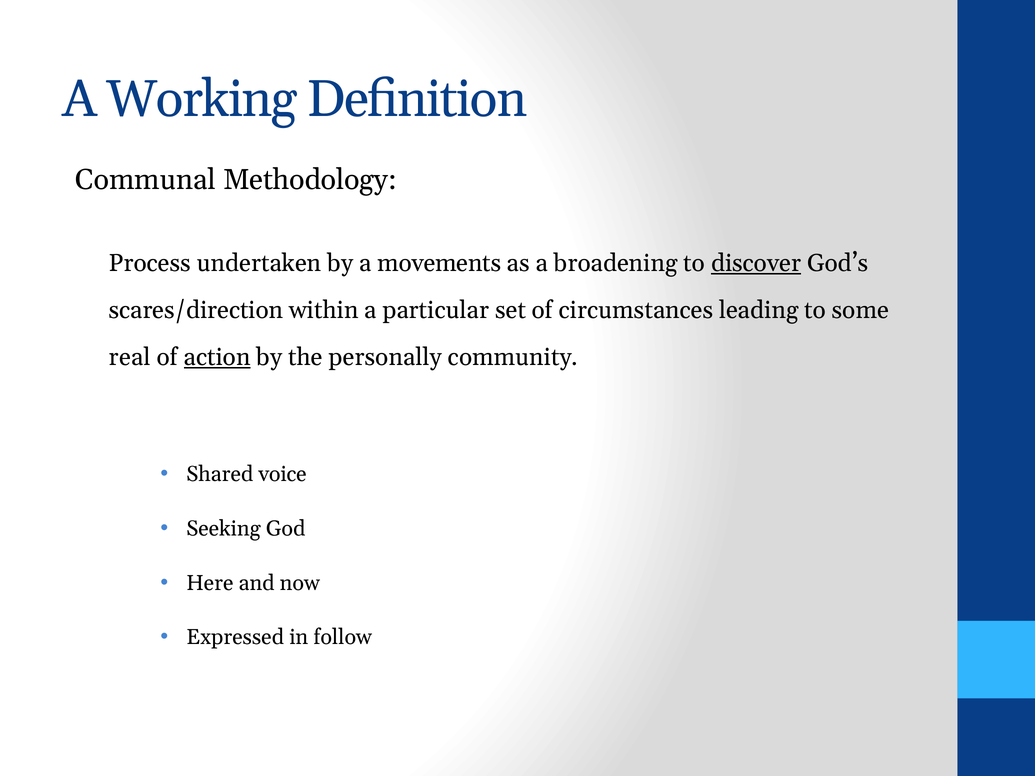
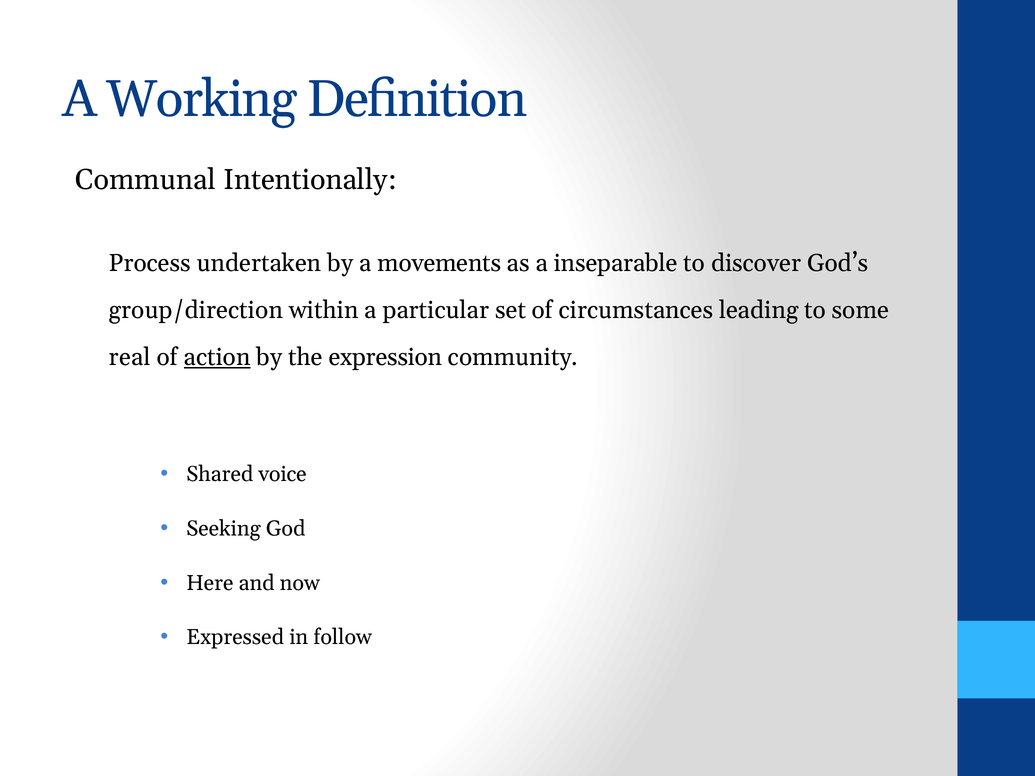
Methodology: Methodology -> Intentionally (310, 180)
broadening: broadening -> inseparable (616, 263)
discover underline: present -> none (756, 263)
scares/direction: scares/direction -> group/direction (196, 310)
personally: personally -> expression (385, 357)
